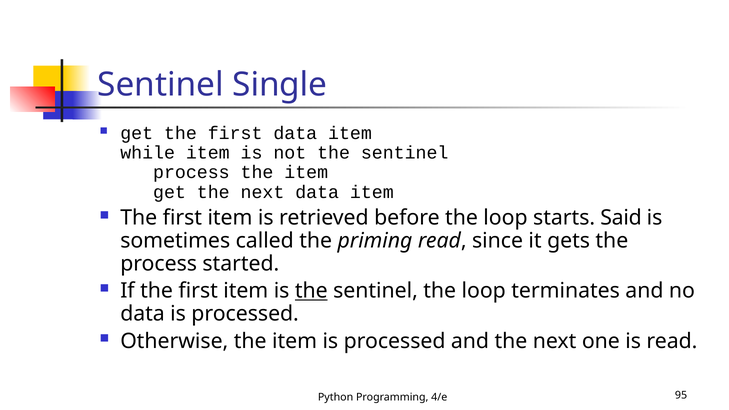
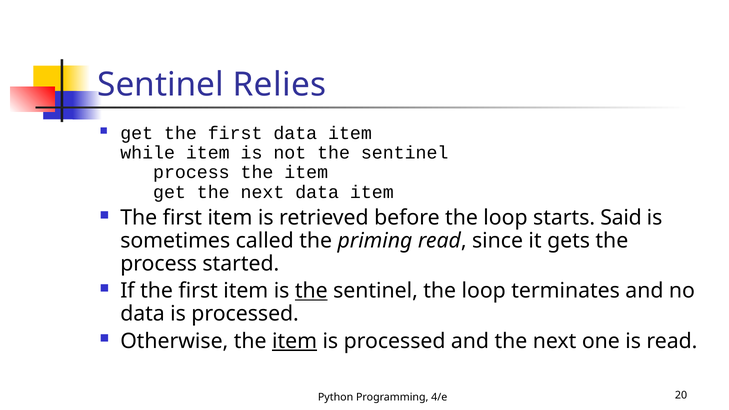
Single: Single -> Relies (280, 85)
item underline: none -> present (295, 341)
95: 95 -> 20 (681, 395)
